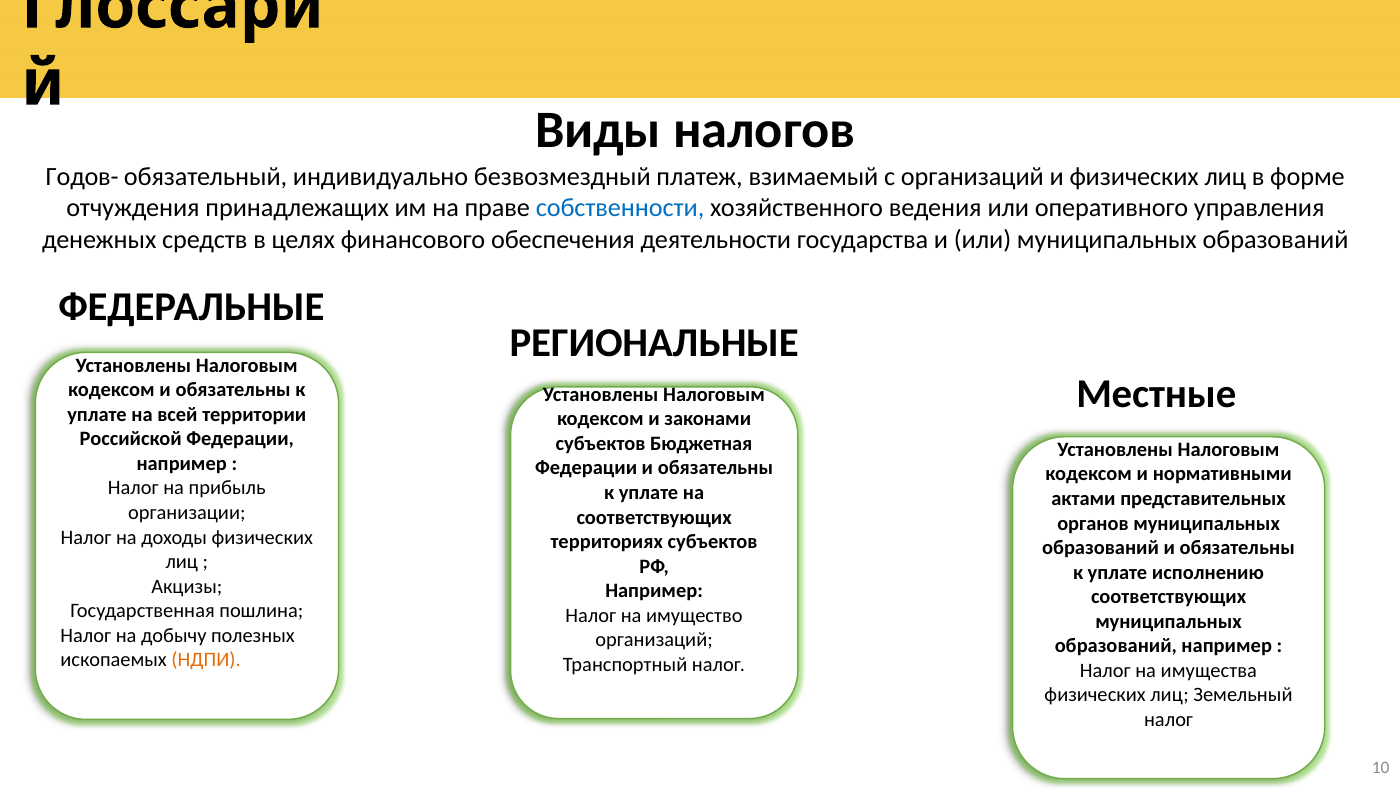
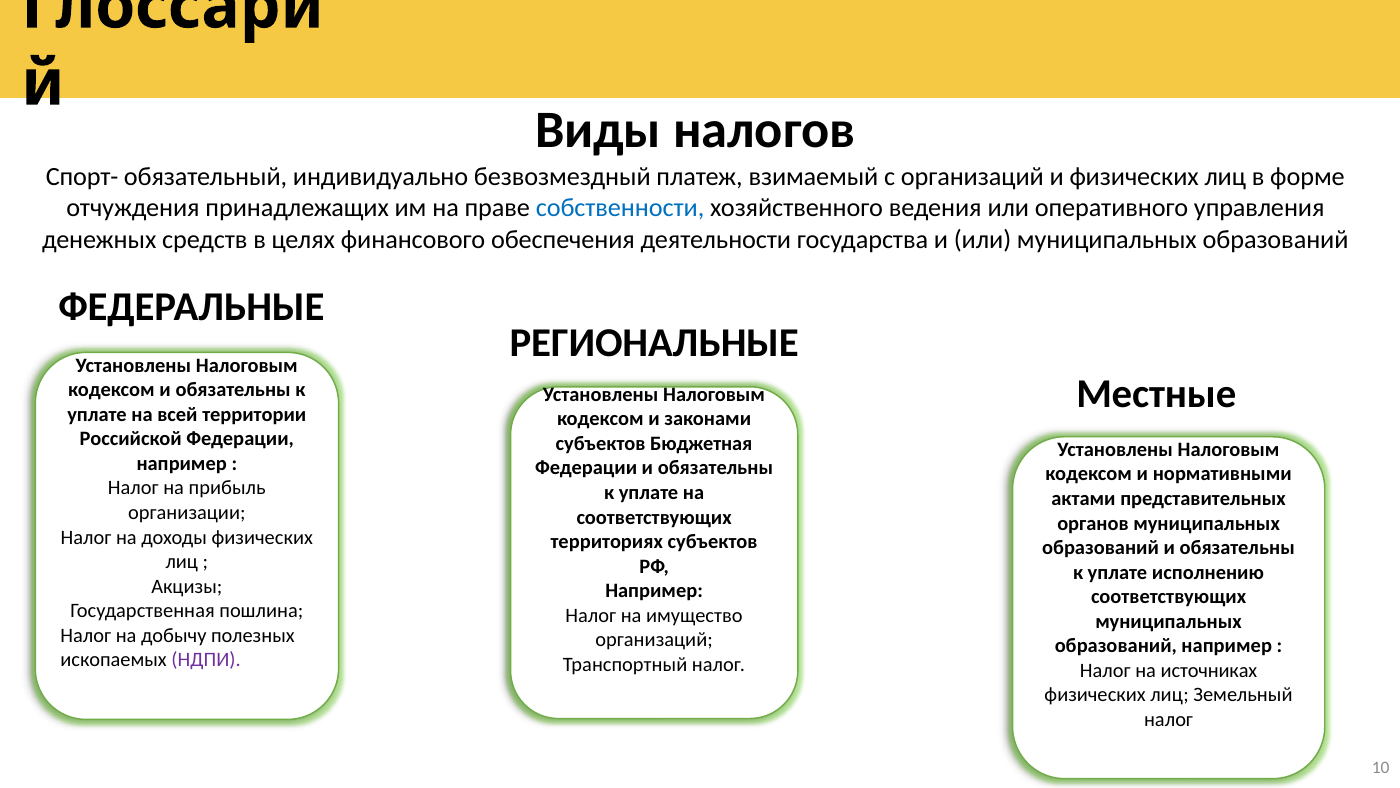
Годов-: Годов- -> Спорт- (82, 177)
НДПИ colour: orange -> purple (206, 660)
имущества: имущества -> источниках (1209, 670)
